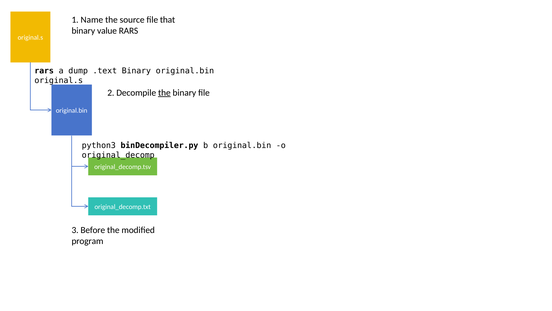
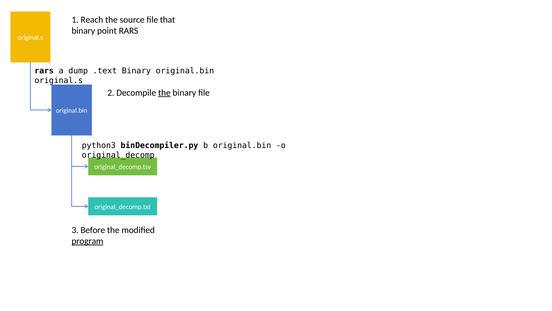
Name: Name -> Reach (92, 20)
value: value -> point (107, 31)
program underline: none -> present (87, 241)
